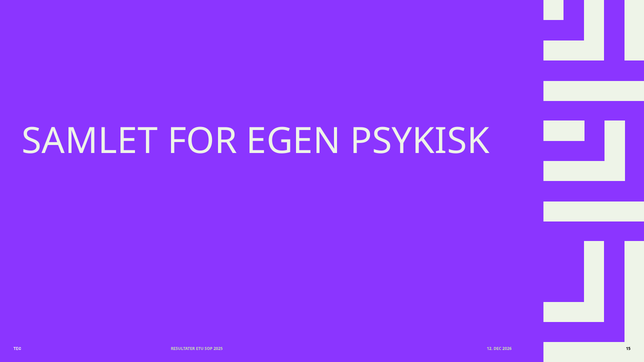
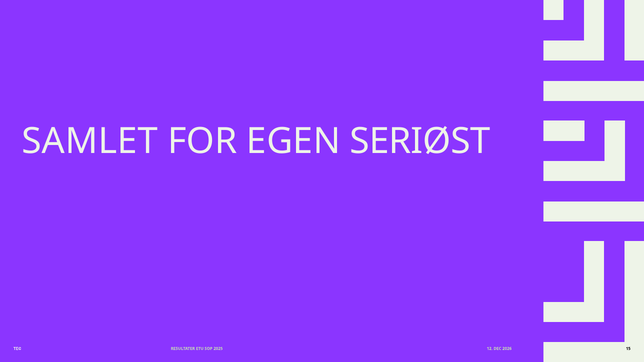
PSYKISK: PSYKISK -> SERIØST (420, 142)
